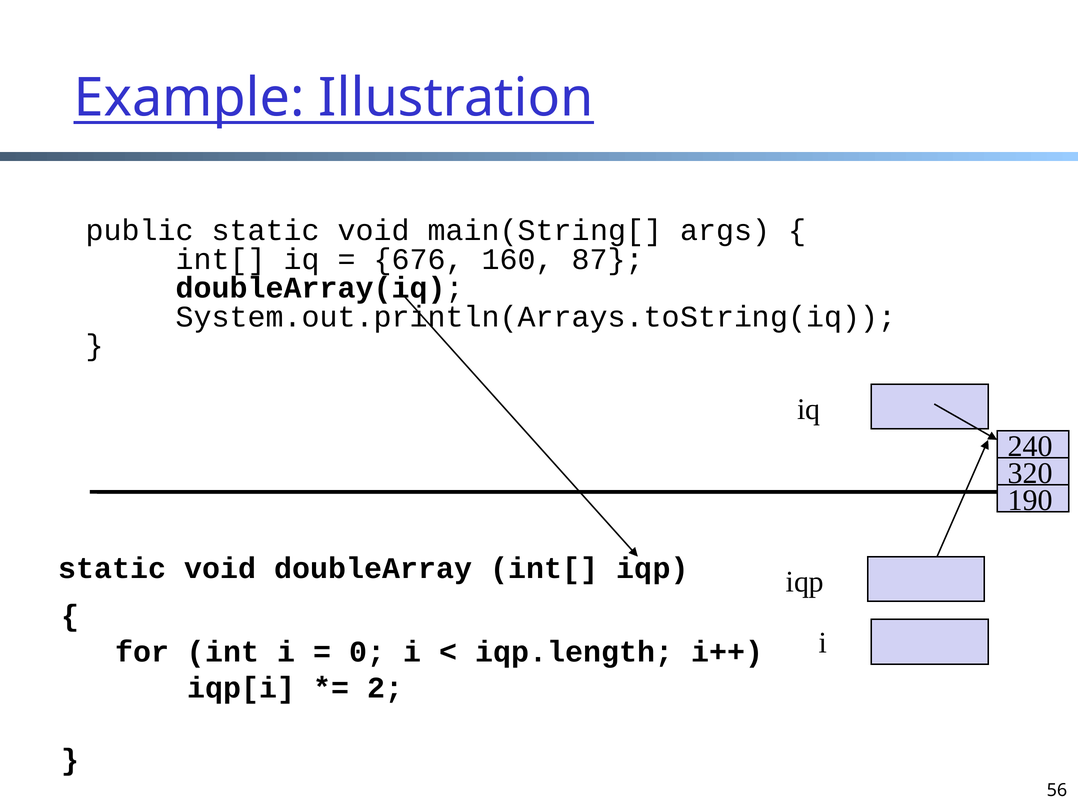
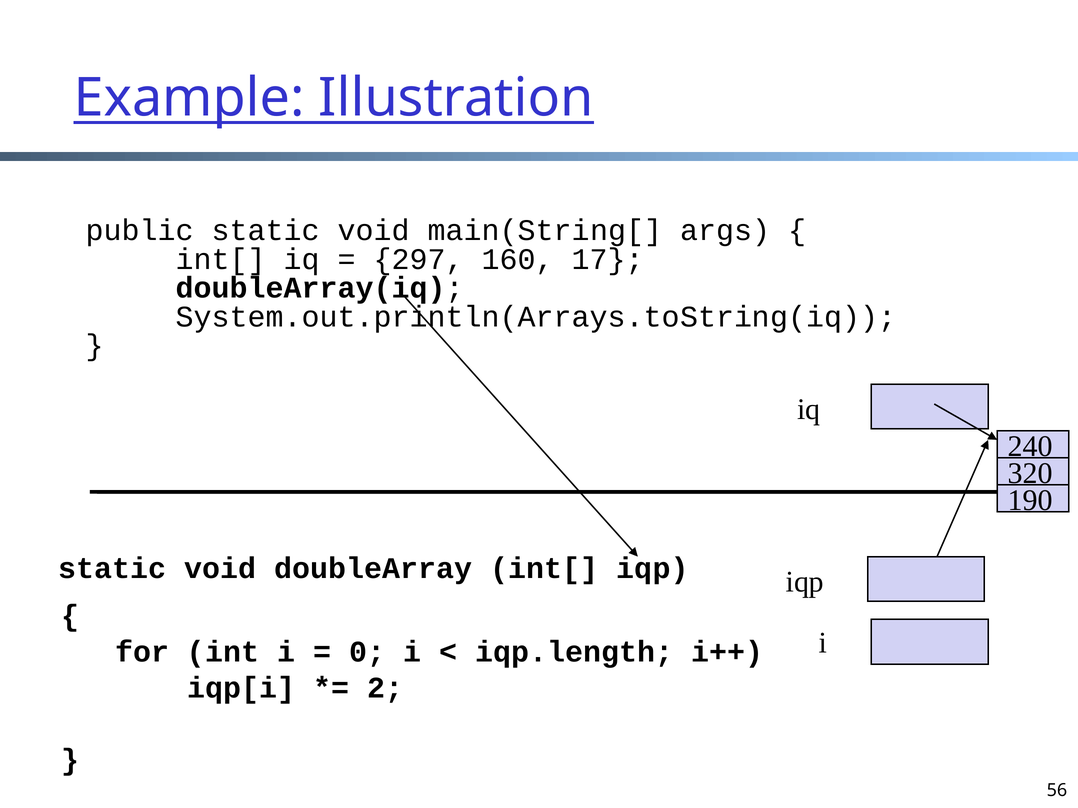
676: 676 -> 297 (419, 259)
87: 87 -> 17 (608, 259)
